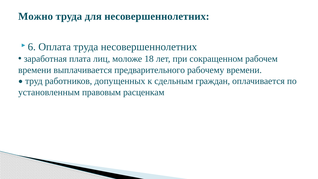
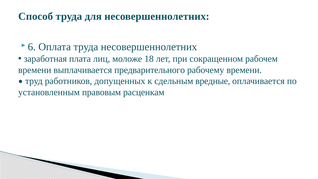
Можно: Можно -> Способ (36, 16)
граждан: граждан -> вредные (213, 81)
